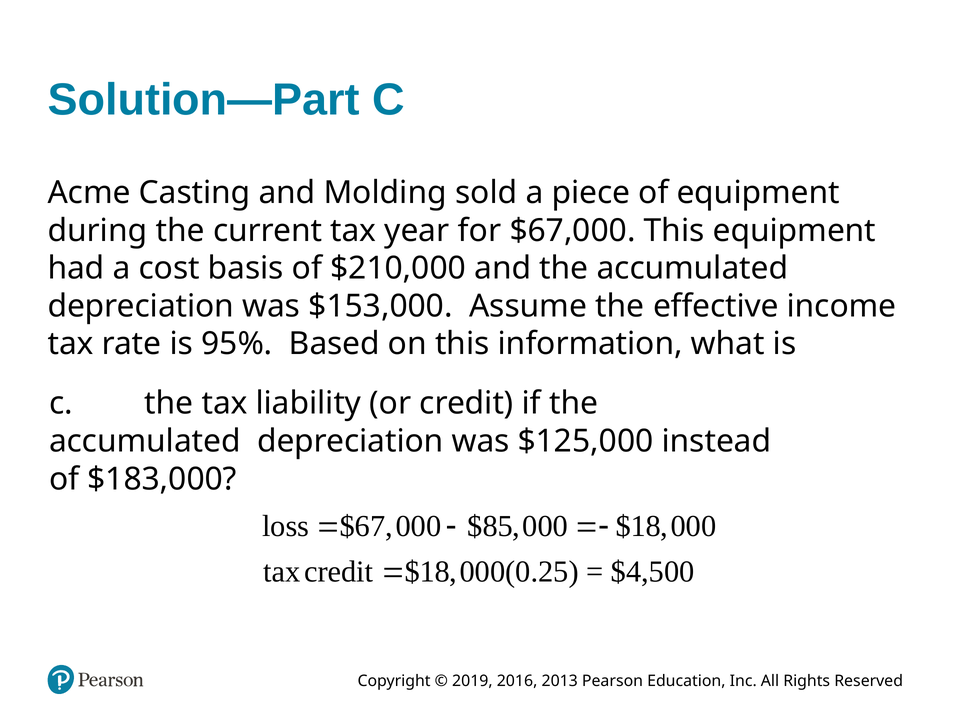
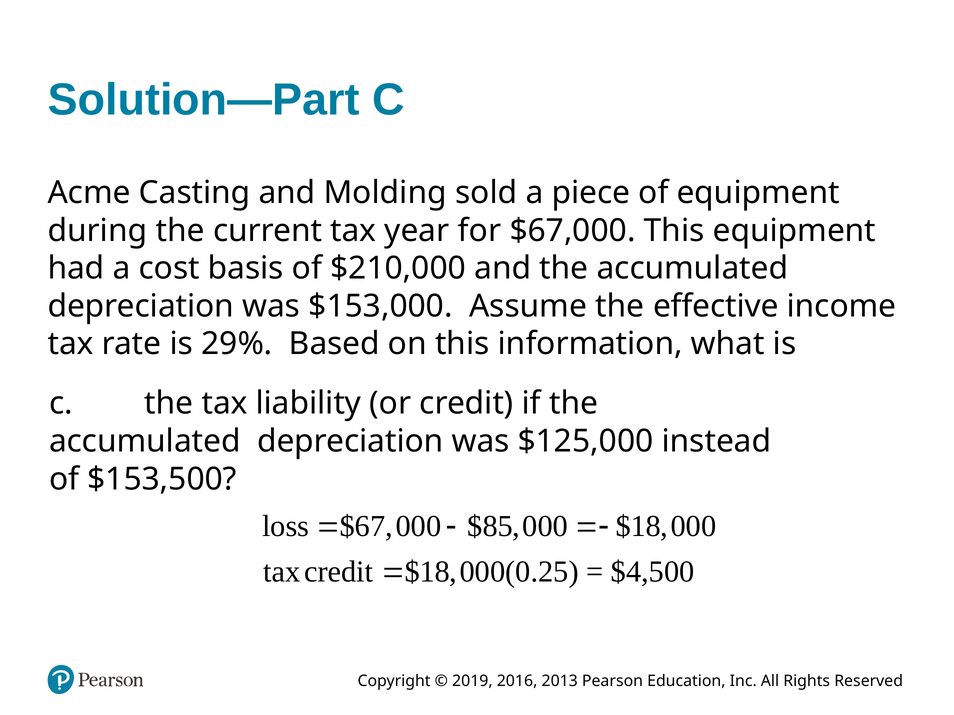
95%: 95% -> 29% (237, 344)
$183,000: $183,000 -> $153,500 (162, 480)
